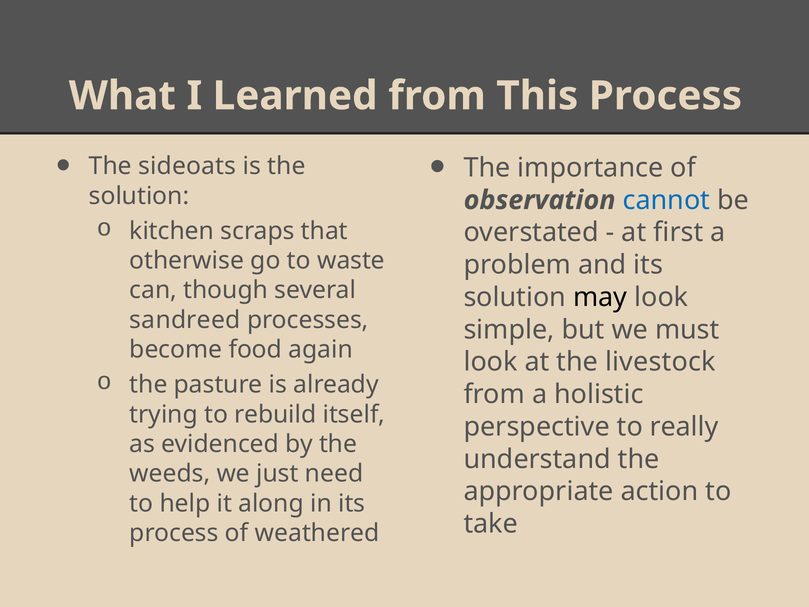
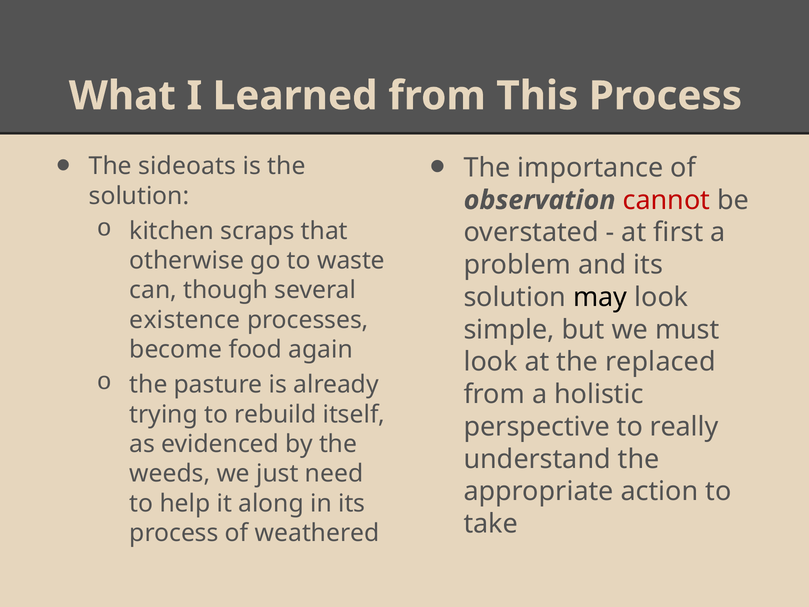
cannot colour: blue -> red (666, 200)
sandreed: sandreed -> existence (185, 320)
livestock: livestock -> replaced (661, 362)
